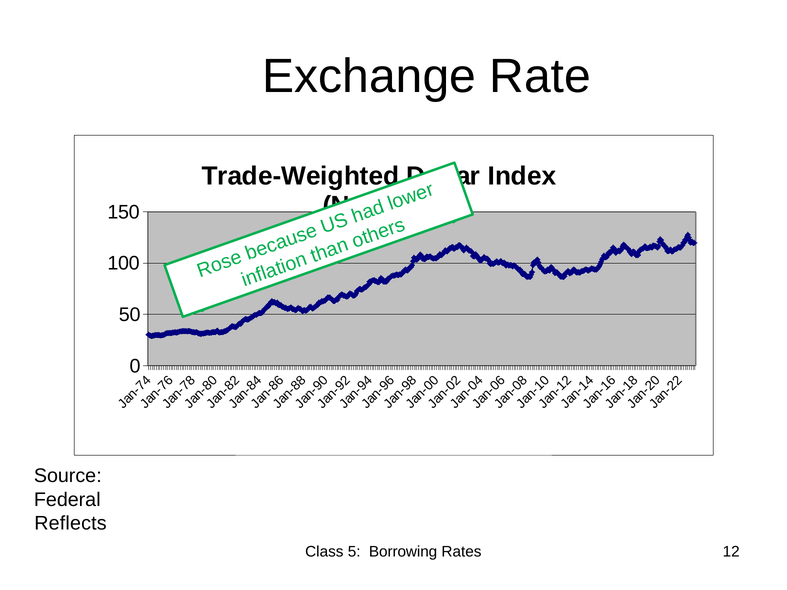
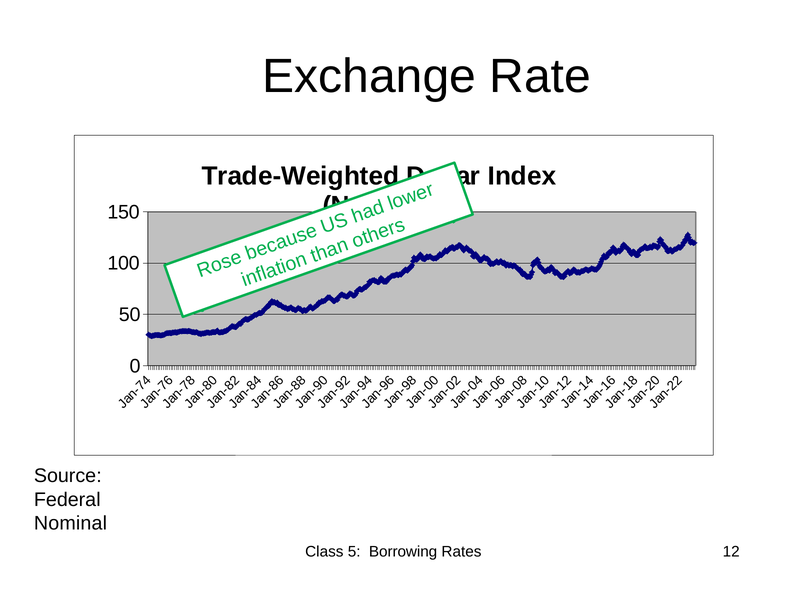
Reflects: Reflects -> Nominal (71, 523)
